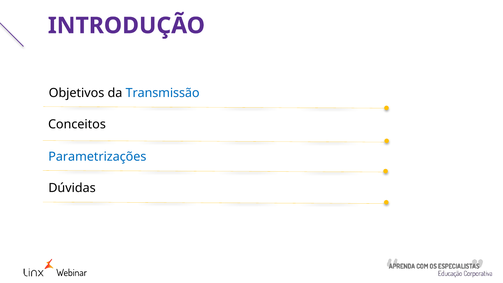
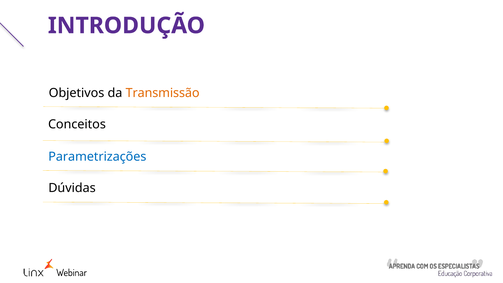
Transmissão colour: blue -> orange (163, 93)
